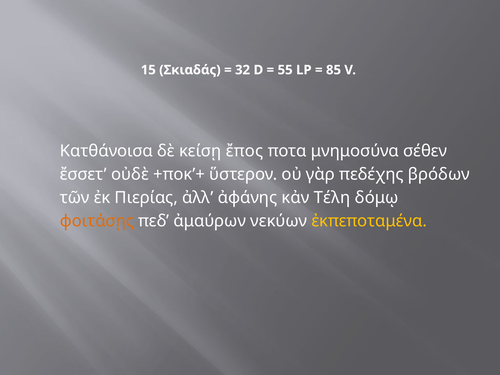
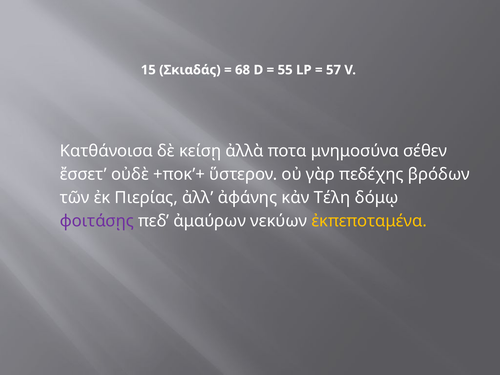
32: 32 -> 68 (243, 70)
85: 85 -> 57 (333, 70)
ἔπος: ἔπος -> ἀλλὰ (245, 151)
φοιτάσῃς colour: orange -> purple (97, 221)
